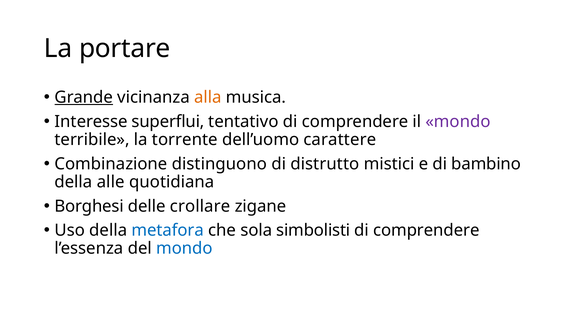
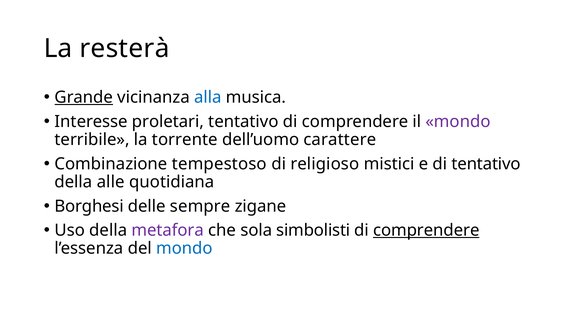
portare: portare -> resterà (124, 48)
alla colour: orange -> blue (208, 97)
superflui: superflui -> proletari (168, 121)
distinguono: distinguono -> tempestoso (219, 164)
distrutto: distrutto -> religioso (325, 164)
di bambino: bambino -> tentativo (486, 164)
crollare: crollare -> sempre (200, 206)
metafora colour: blue -> purple (168, 230)
comprendere underline: none -> present (426, 230)
